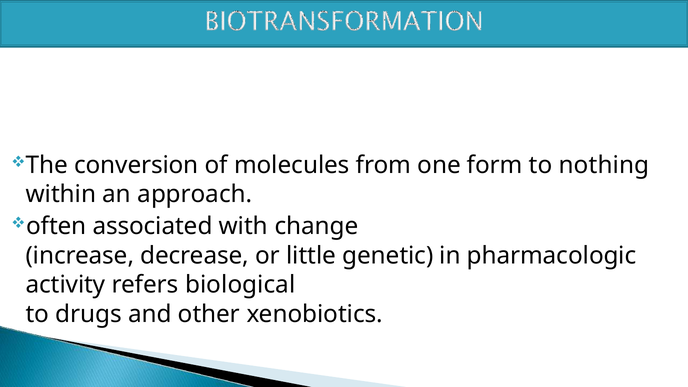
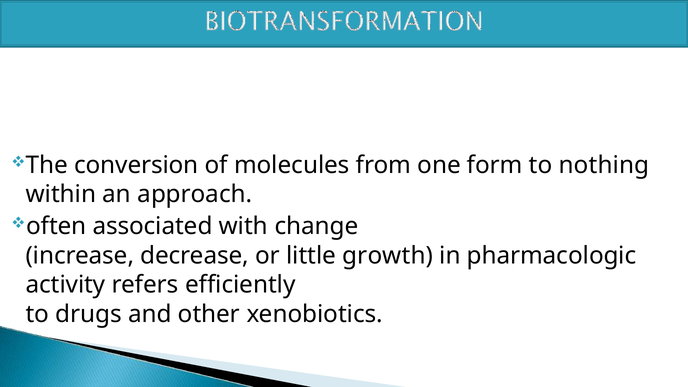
genetic: genetic -> growth (388, 256)
biological: biological -> efficiently (240, 285)
